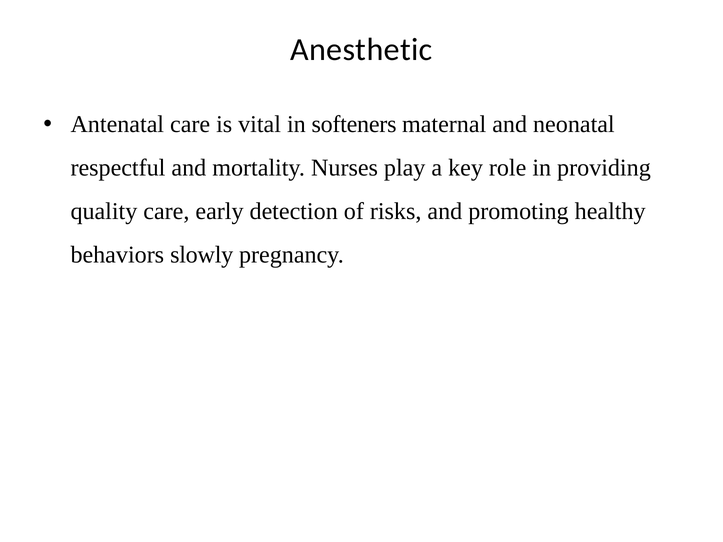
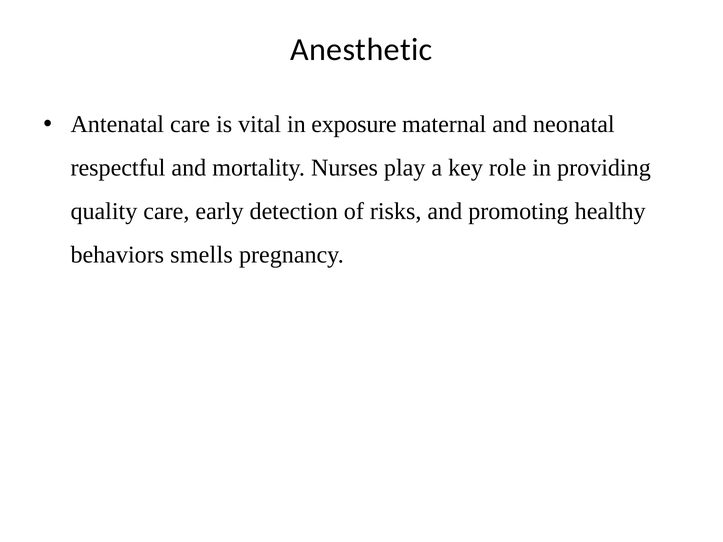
softeners: softeners -> exposure (354, 125)
slowly: slowly -> smells (201, 255)
